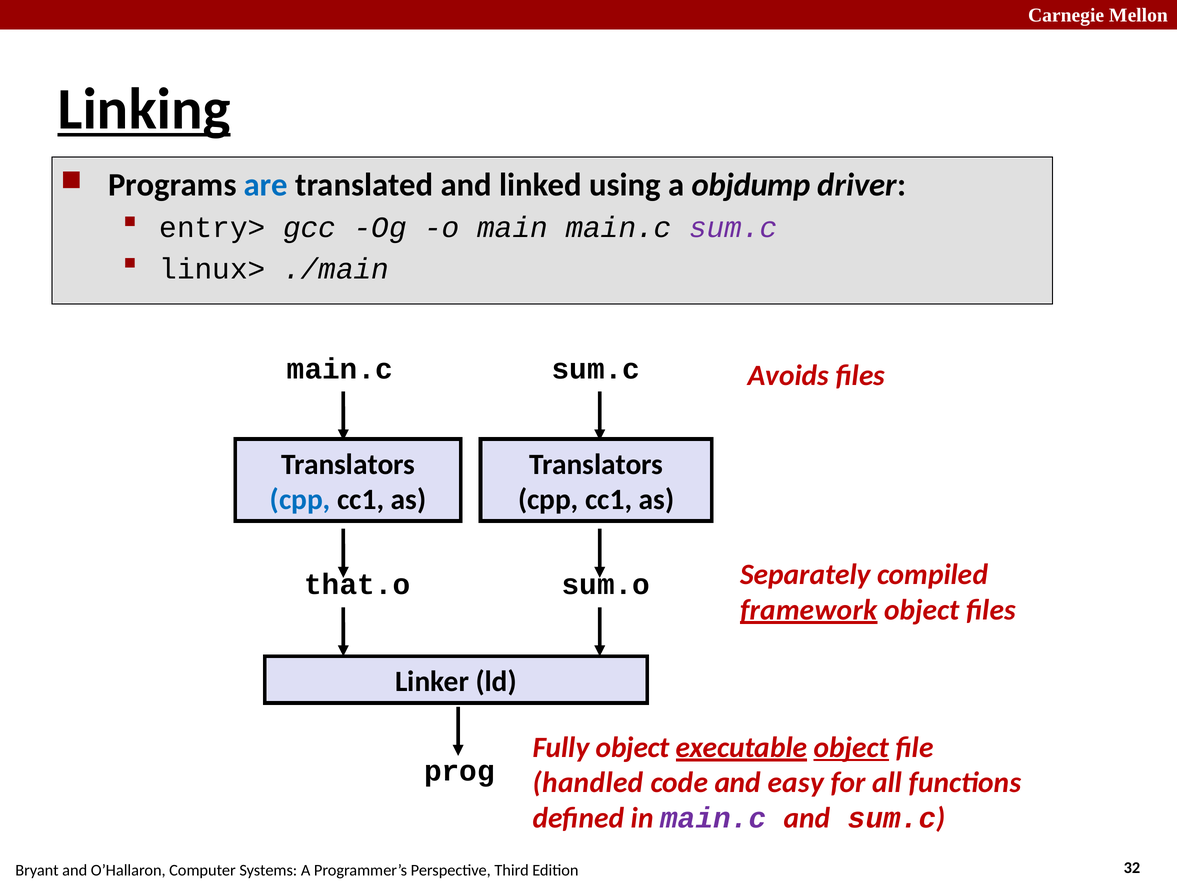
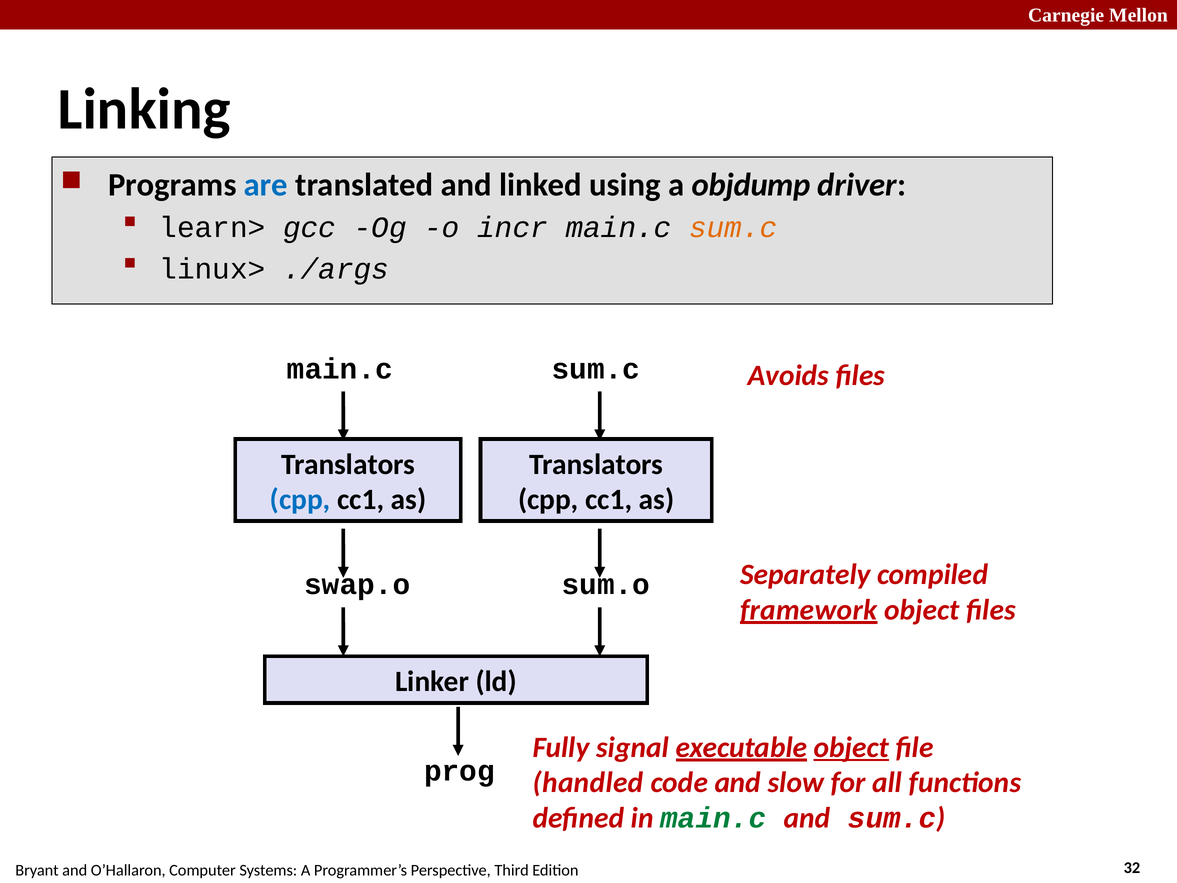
Linking underline: present -> none (144, 109)
entry>: entry> -> learn> (212, 228)
main: main -> incr (513, 228)
sum.c colour: purple -> orange (733, 228)
./main: ./main -> ./args (336, 269)
that.o: that.o -> swap.o (357, 585)
Fully object: object -> signal (633, 747)
easy: easy -> slow (796, 782)
main.c colour: purple -> green (713, 818)
